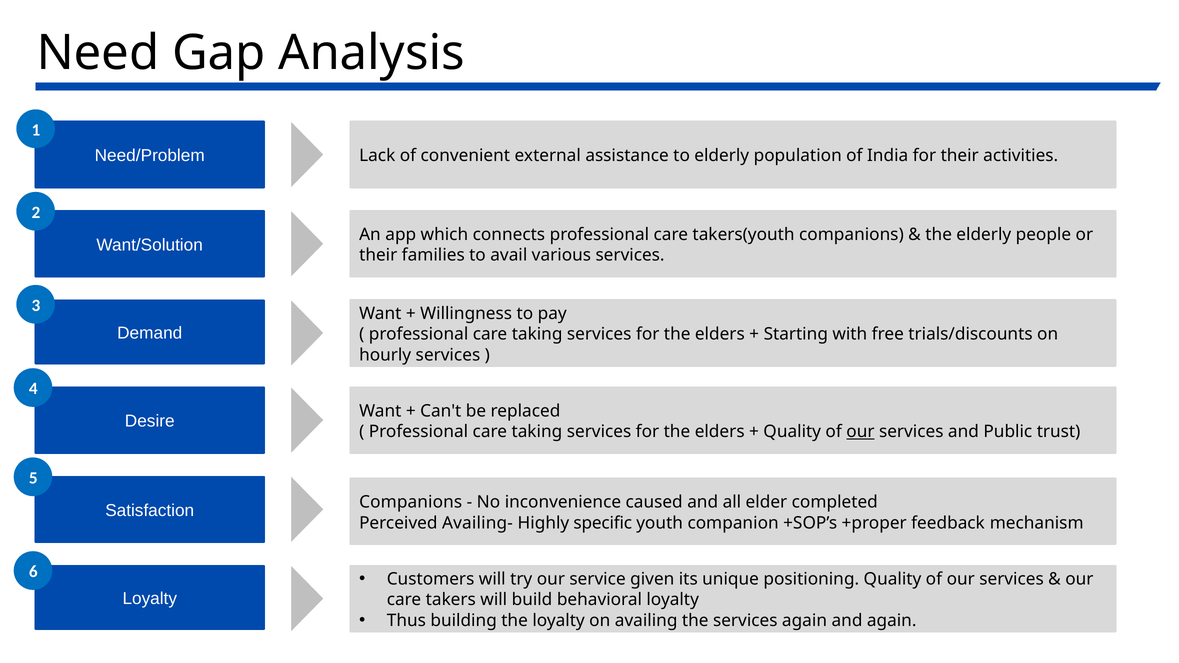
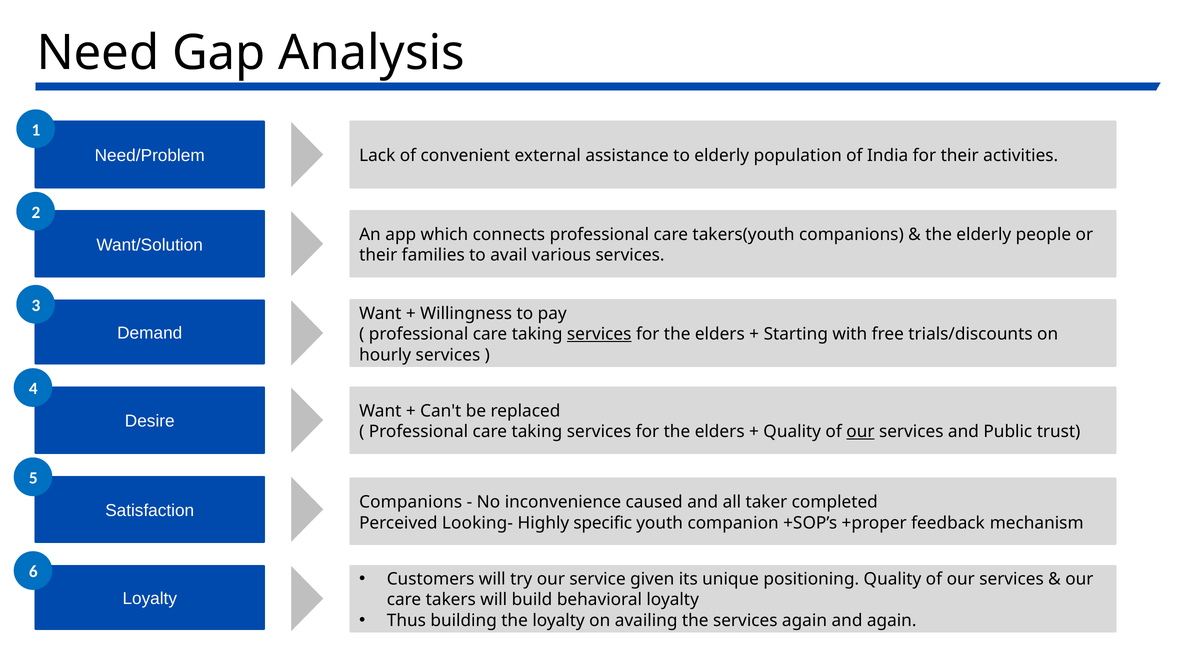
services underline: none -> present (599, 334)
elder: elder -> taker (766, 502)
Availing-: Availing- -> Looking- (477, 523)
